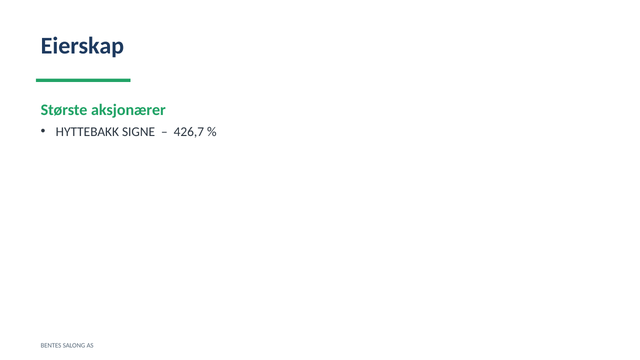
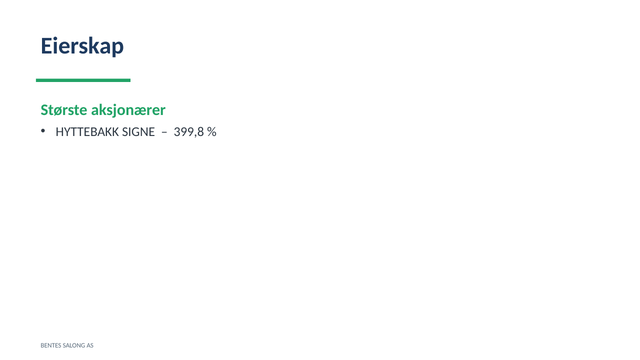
426,7: 426,7 -> 399,8 (189, 132)
